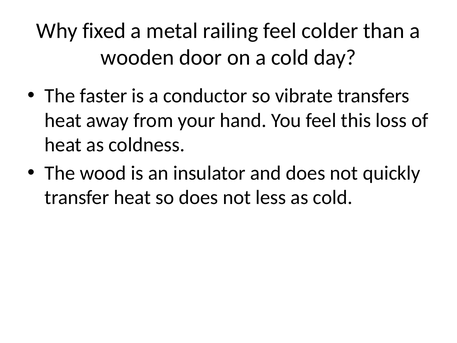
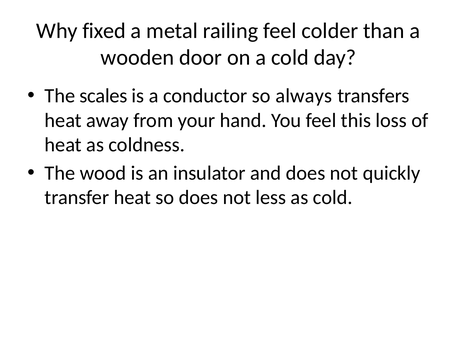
faster: faster -> scales (104, 96)
vibrate: vibrate -> always (304, 96)
